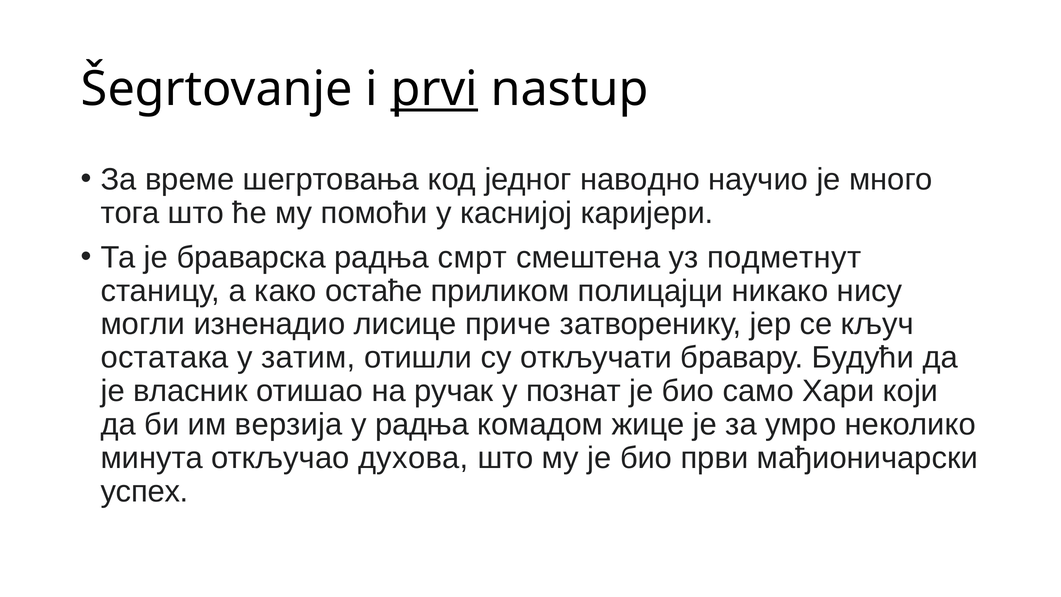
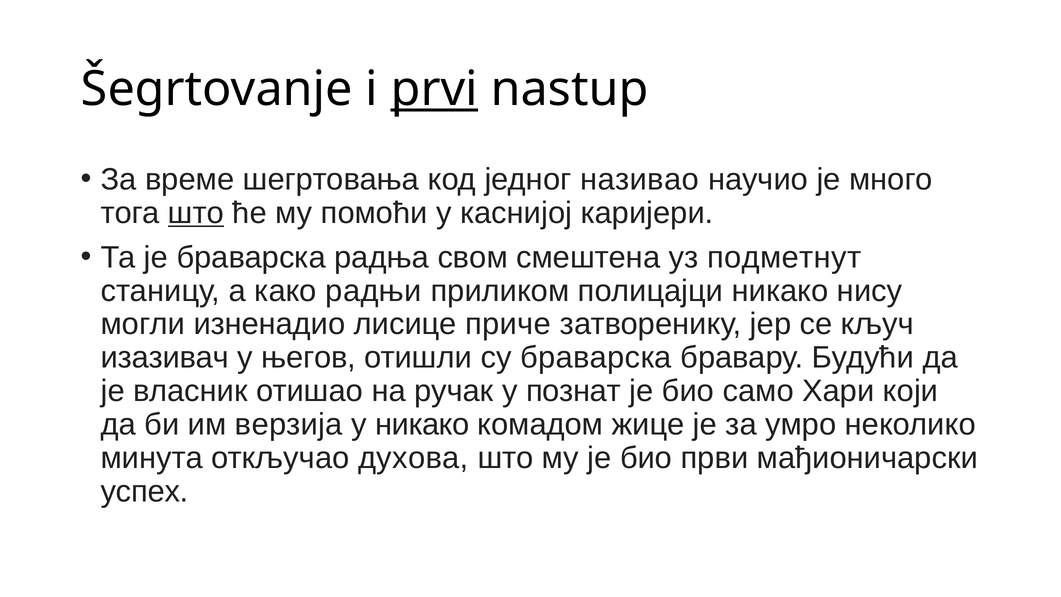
наводно: наводно -> називао (640, 179)
што underline: none -> present (196, 213)
смрт: смрт -> свом (473, 257)
остаће: остаће -> радњи (374, 291)
остатака: остатака -> изазивач (165, 358)
затим: затим -> његов (309, 358)
су откључати: откључати -> браварска (596, 358)
у радња: радња -> никако (422, 424)
